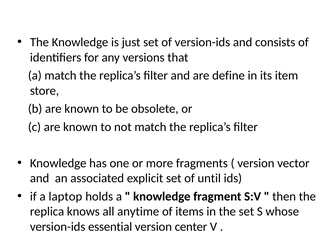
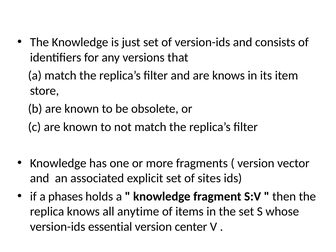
are define: define -> knows (229, 76)
until: until -> sites (209, 178)
laptop: laptop -> phases (66, 196)
